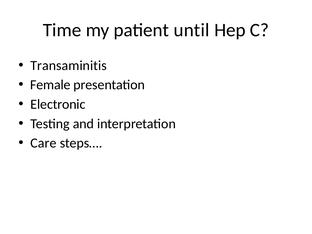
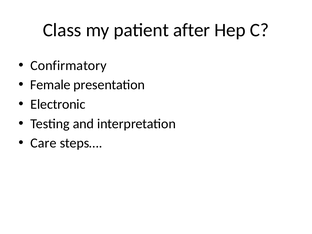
Time: Time -> Class (62, 30)
until: until -> after (192, 30)
Transaminitis: Transaminitis -> Confirmatory (69, 65)
